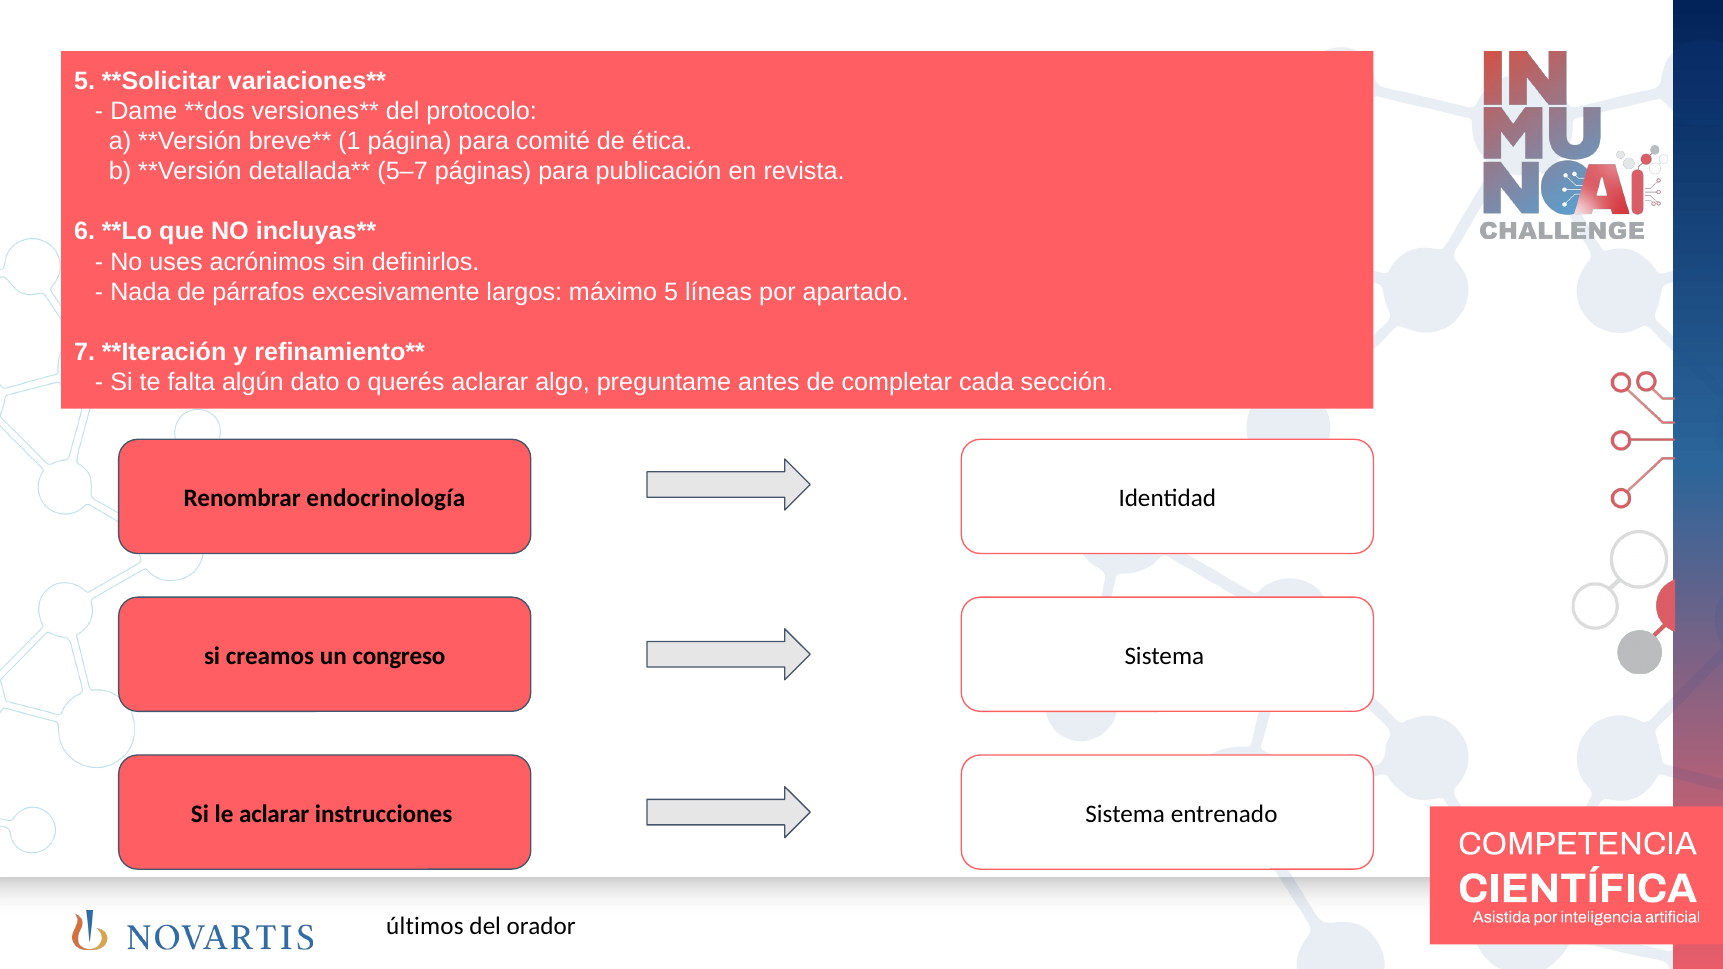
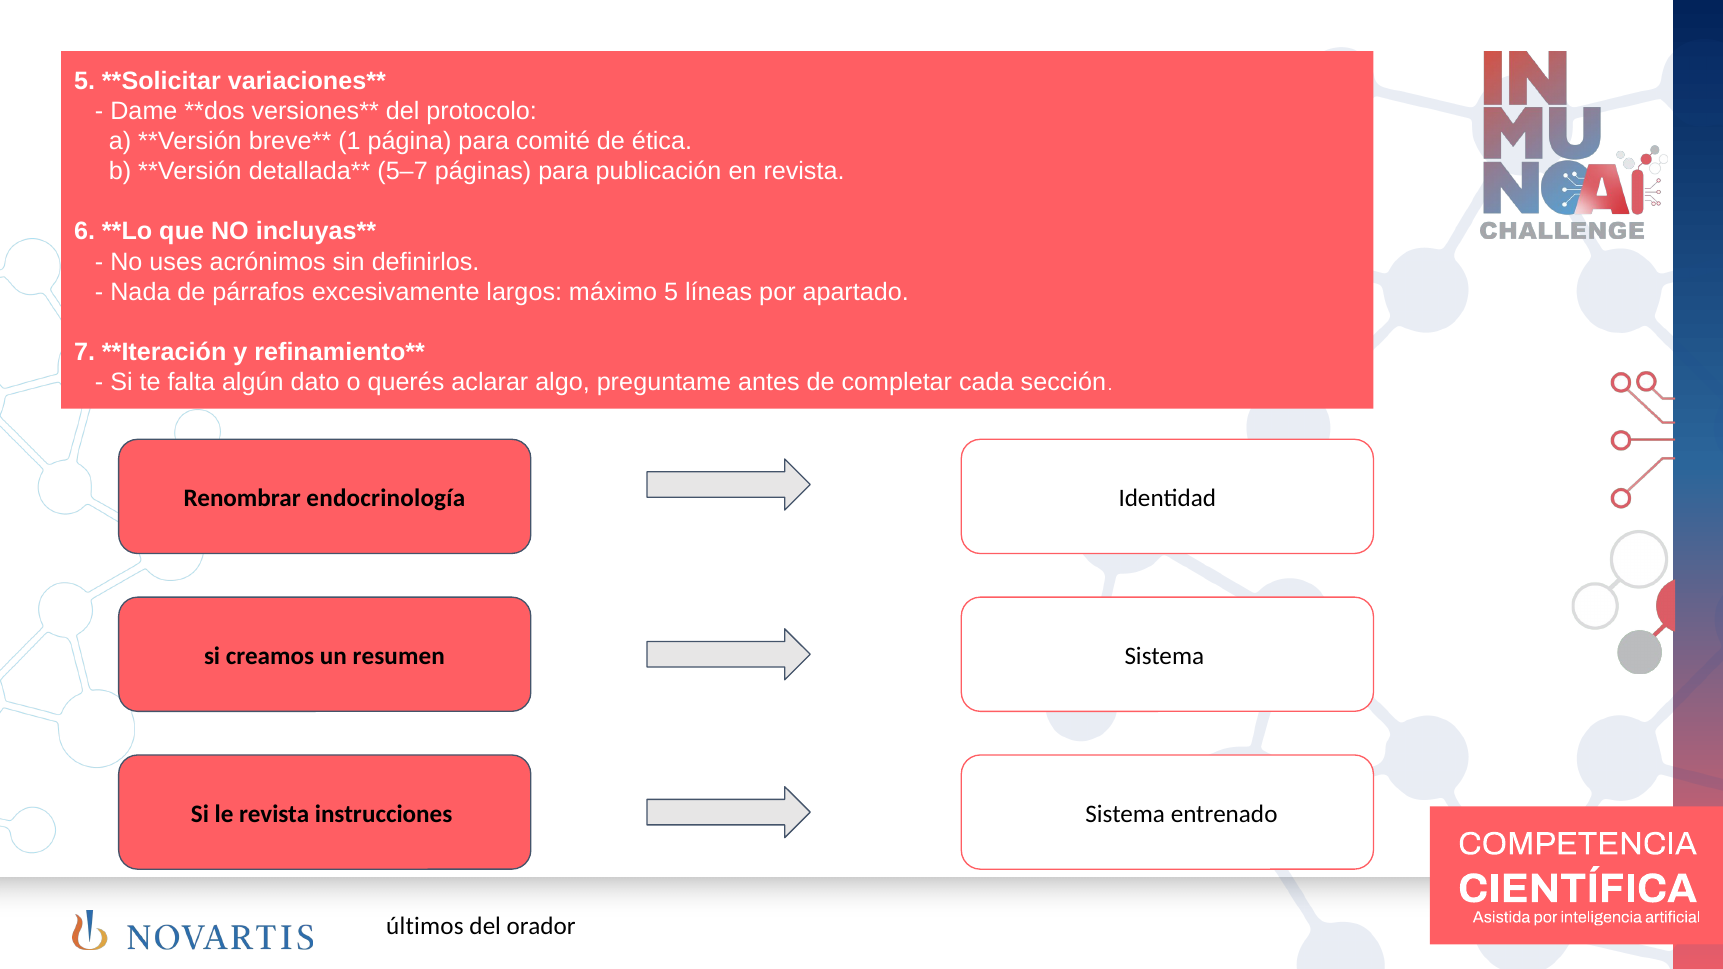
congreso: congreso -> resumen (399, 656)
le aclarar: aclarar -> revista (274, 814)
